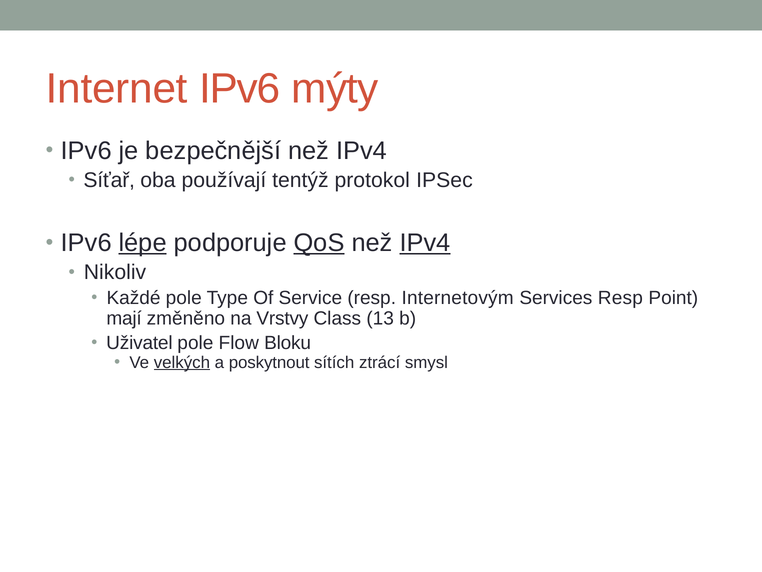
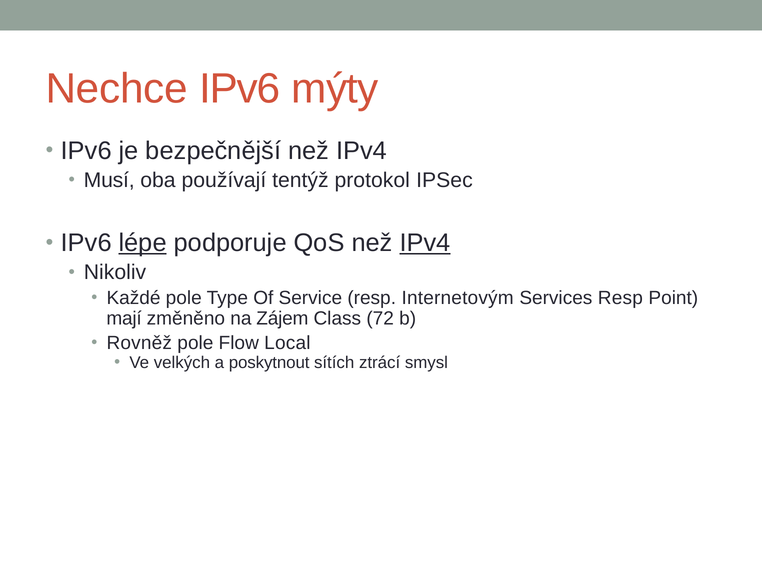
Internet: Internet -> Nechce (117, 89)
Síťař: Síťař -> Musí (109, 180)
QoS underline: present -> none (319, 243)
Vrstvy: Vrstvy -> Zájem (282, 318)
13: 13 -> 72 (380, 318)
Uživatel: Uživatel -> Rovněž (139, 343)
Bloku: Bloku -> Local (287, 343)
velkých underline: present -> none (182, 362)
